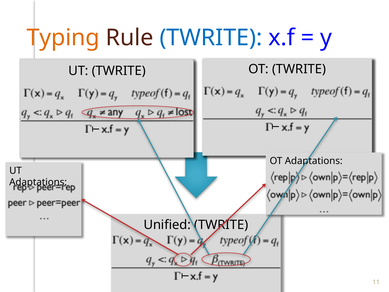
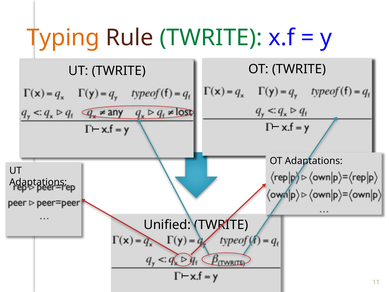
TWRITE colour: blue -> green (211, 38)
